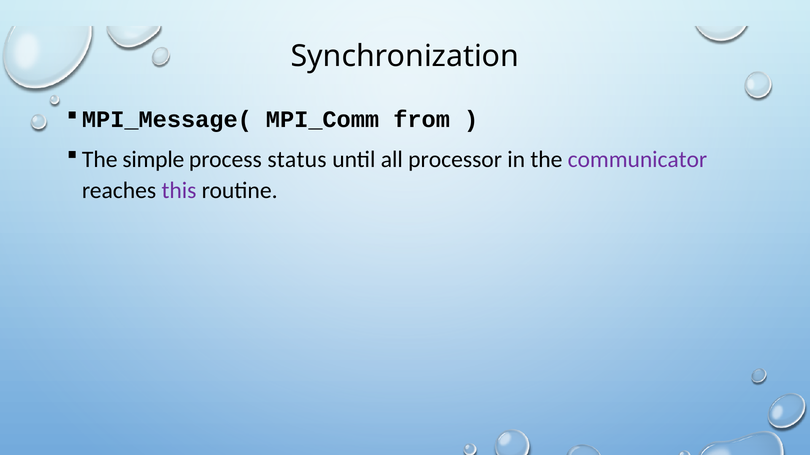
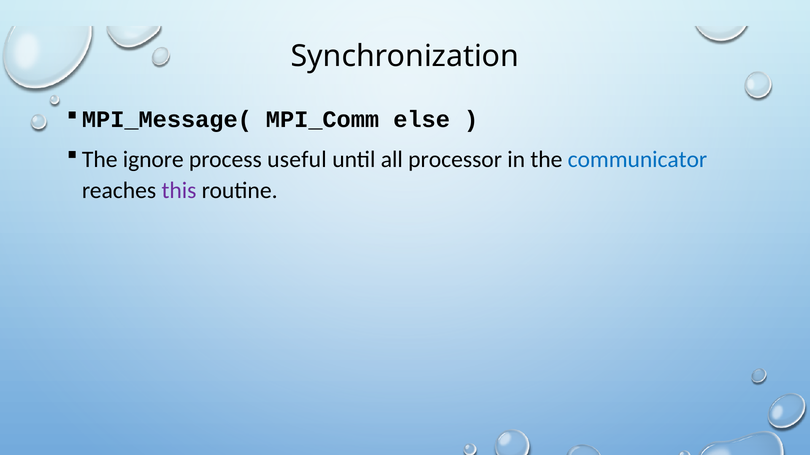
from: from -> else (422, 120)
simple: simple -> ignore (153, 160)
status: status -> useful (297, 160)
communicator colour: purple -> blue (637, 160)
